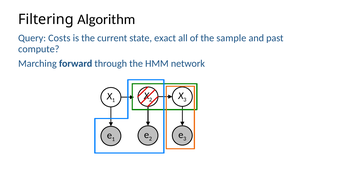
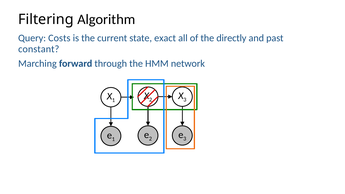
sample: sample -> directly (231, 38)
compute: compute -> constant (39, 49)
